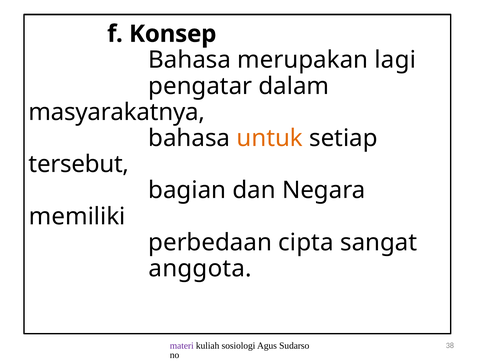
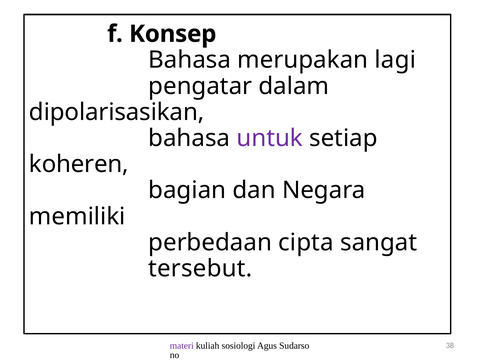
masyarakatnya: masyarakatnya -> dipolarisasikan (117, 112)
untuk colour: orange -> purple (270, 138)
tersebut: tersebut -> koheren (79, 164)
anggota: anggota -> tersebut (200, 269)
